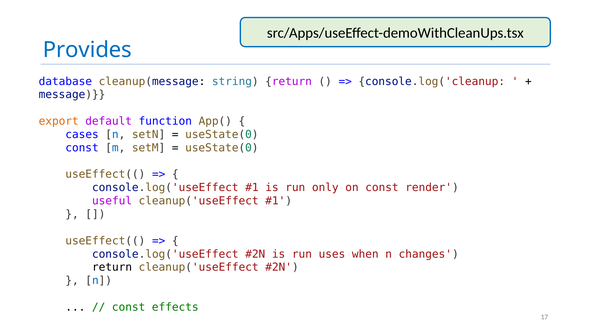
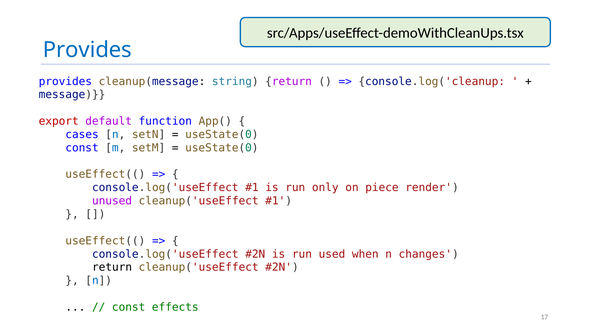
database: database -> provides (65, 81)
export colour: orange -> red (59, 121)
on const: const -> piece (382, 188)
useful: useful -> unused (112, 201)
uses: uses -> used (332, 254)
